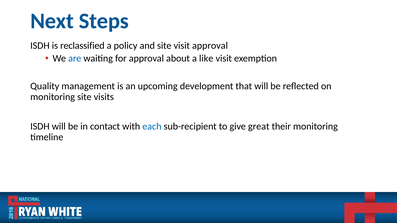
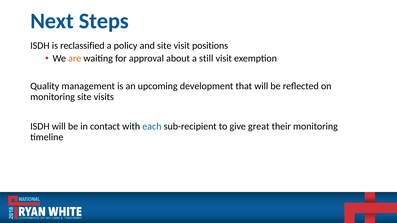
visit approval: approval -> positions (210, 46)
are colour: blue -> orange (75, 59)
like: like -> still (206, 59)
